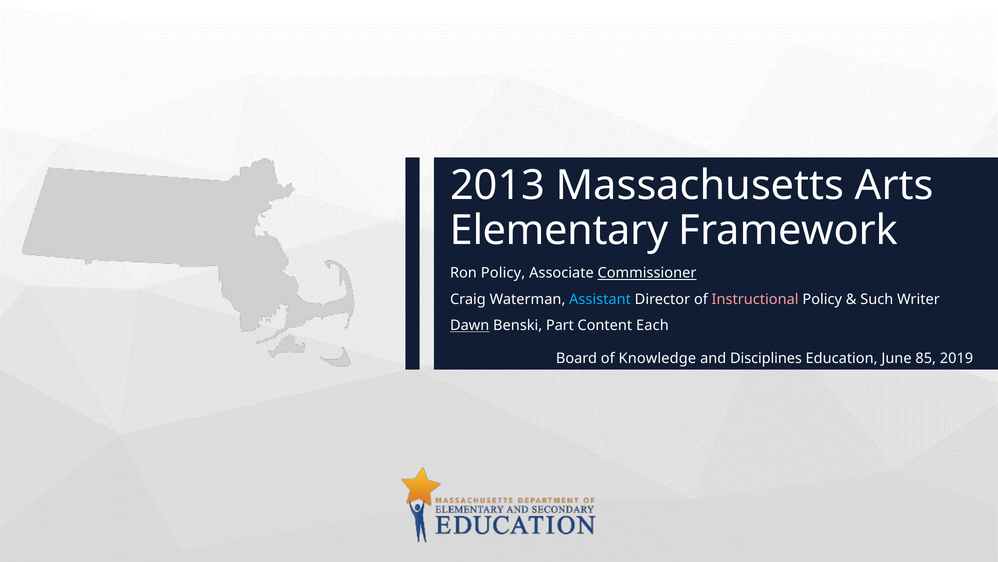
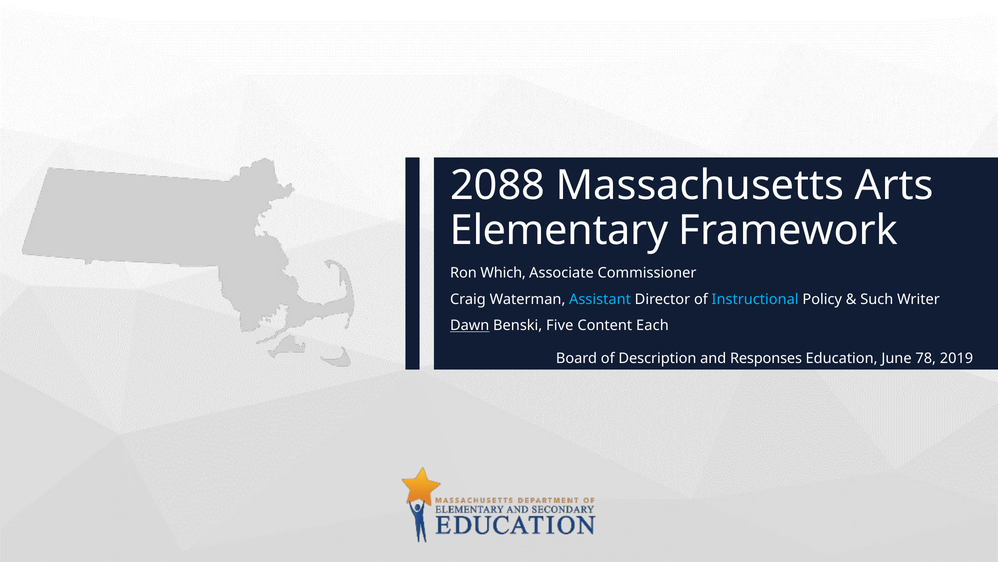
2013: 2013 -> 2088 (498, 185)
Ron Policy: Policy -> Which (503, 273)
Commissioner underline: present -> none (647, 273)
Instructional colour: pink -> light blue (755, 299)
Part: Part -> Five (560, 325)
Knowledge: Knowledge -> Description (657, 358)
Disciplines: Disciplines -> Responses (766, 358)
85: 85 -> 78 (926, 358)
